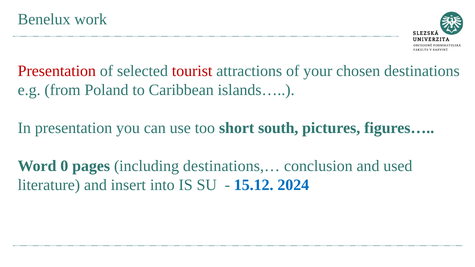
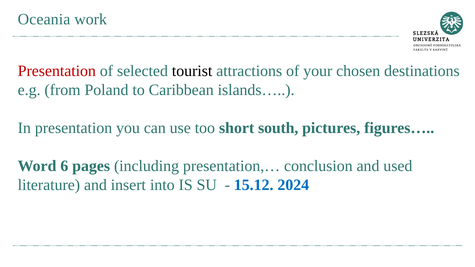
Benelux: Benelux -> Oceania (44, 19)
tourist colour: red -> black (192, 71)
0: 0 -> 6 (64, 166)
destinations,…: destinations,… -> presentation,… (232, 166)
